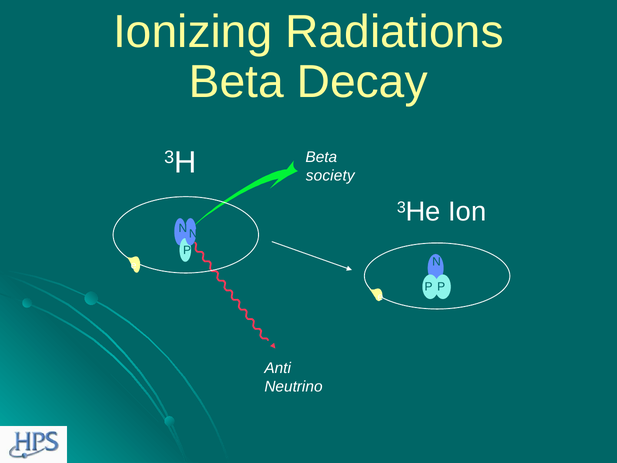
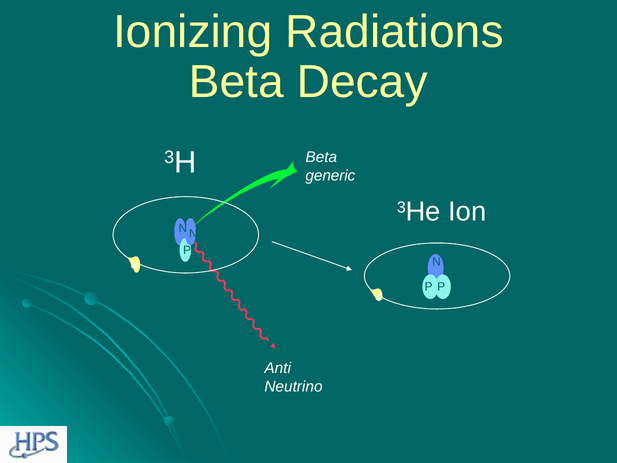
society: society -> generic (330, 176)
